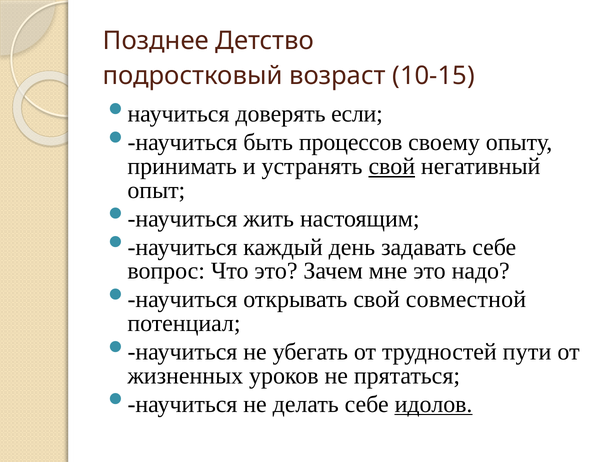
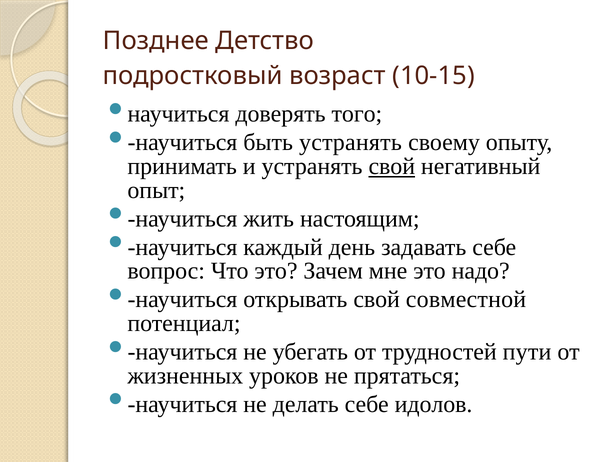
если: если -> того (357, 114)
быть процессов: процессов -> устранять (350, 143)
идолов underline: present -> none (434, 404)
